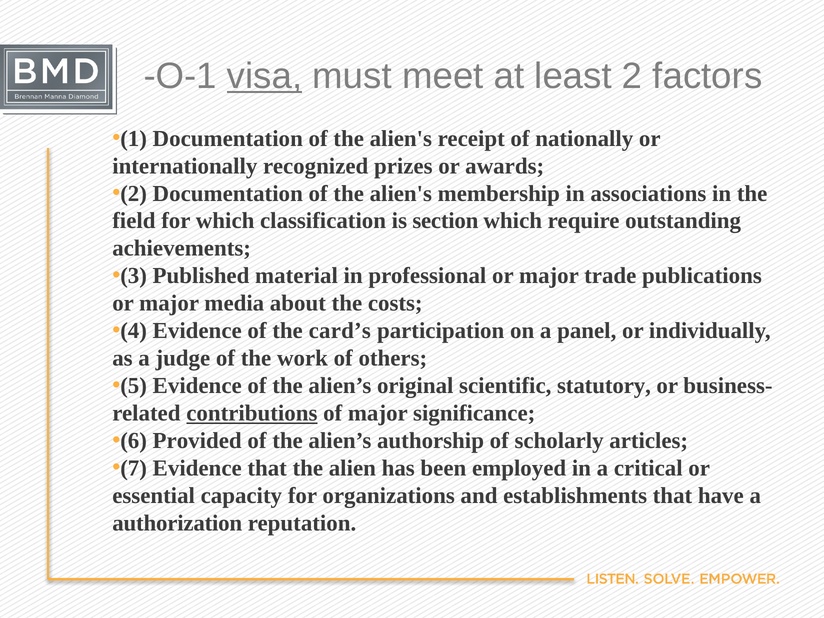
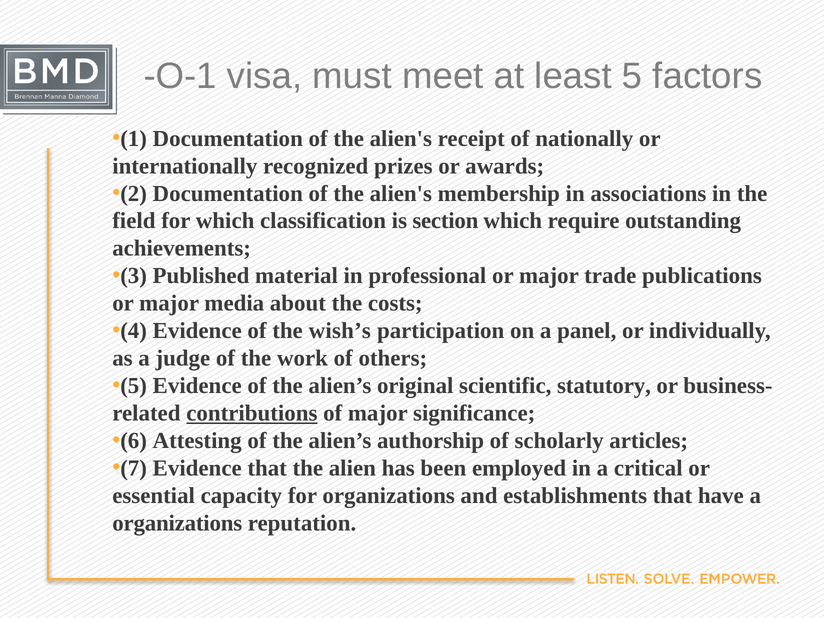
visa underline: present -> none (265, 76)
2: 2 -> 5 (632, 76)
card’s: card’s -> wish’s (340, 331)
Provided: Provided -> Attesting (197, 441)
authorization: authorization -> organizations (177, 523)
